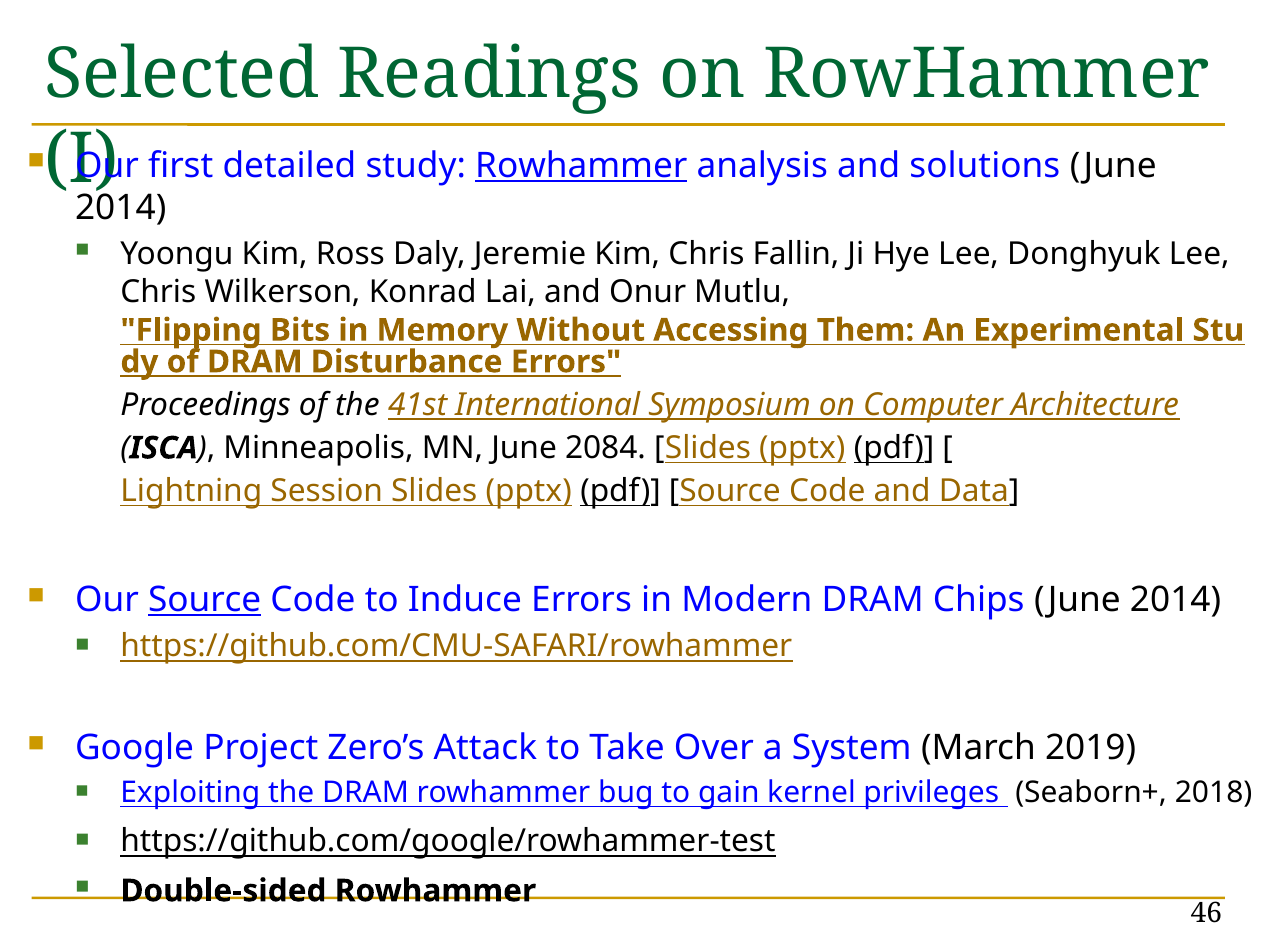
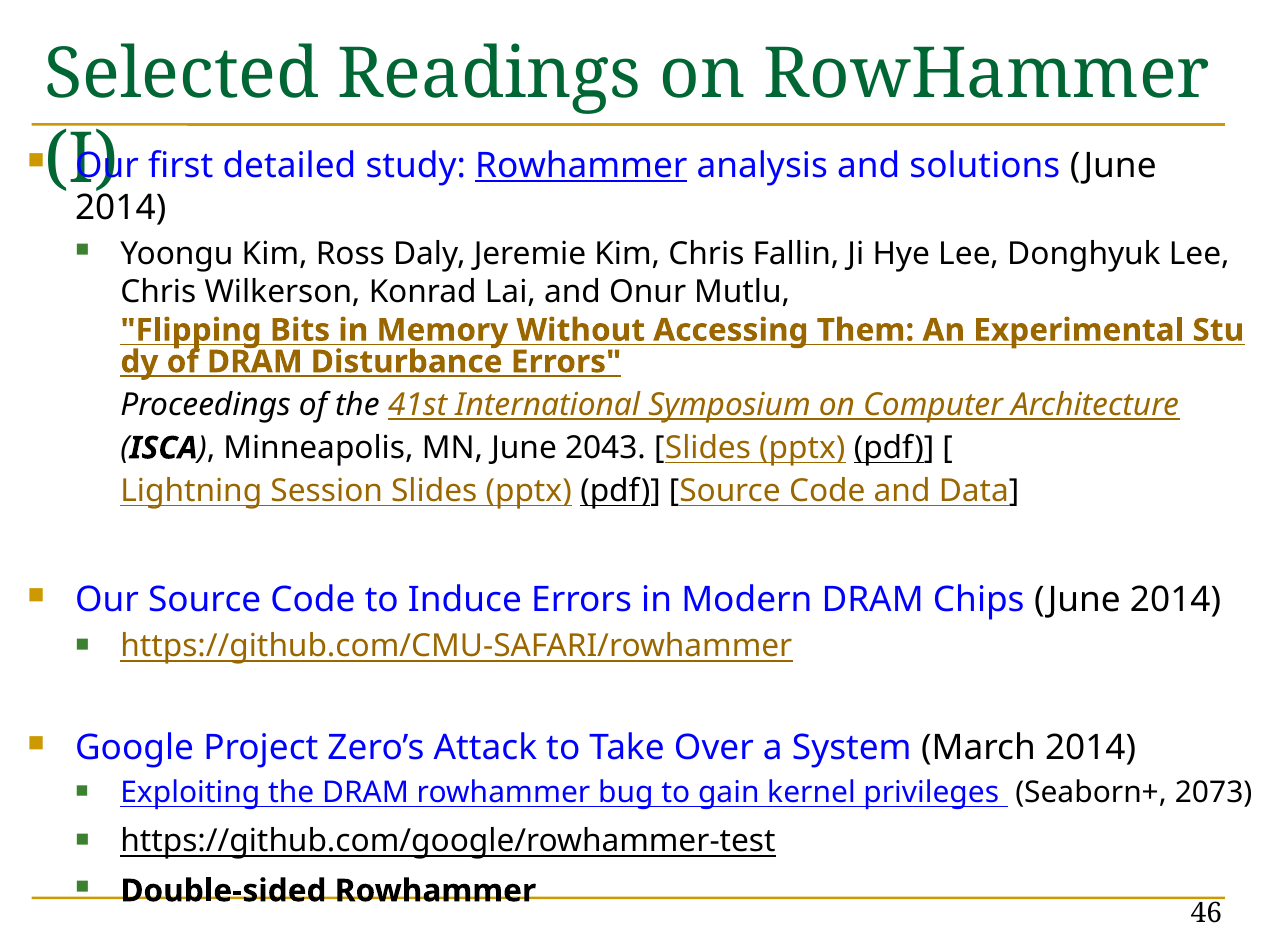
2084: 2084 -> 2043 (605, 448)
Source underline: present -> none (205, 600)
March 2019: 2019 -> 2014 (1091, 749)
2018: 2018 -> 2073 (1214, 793)
